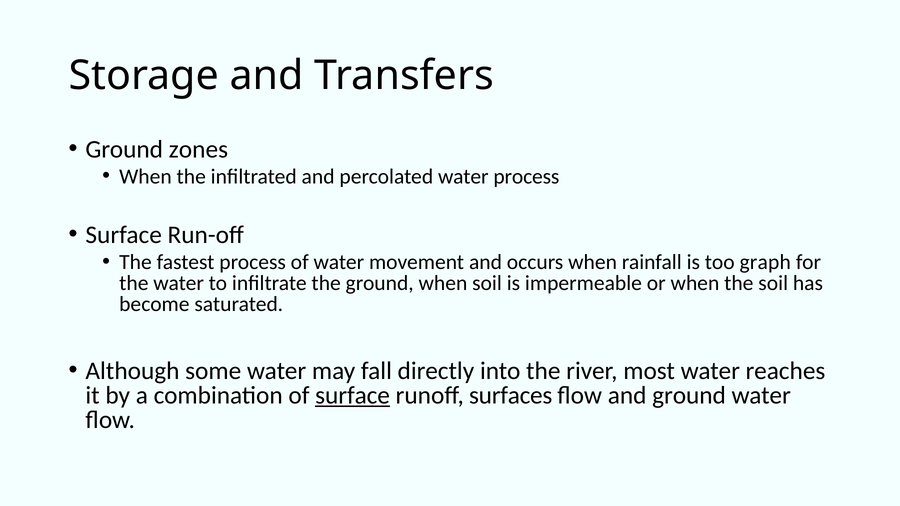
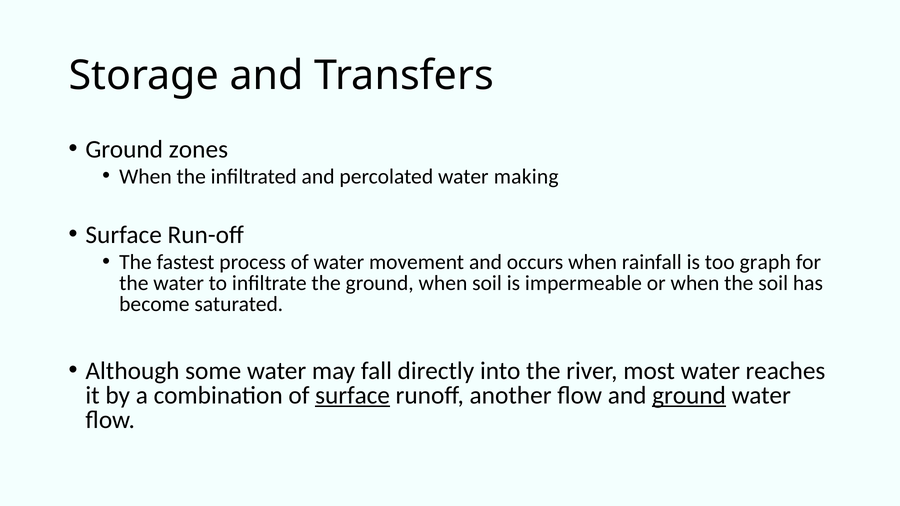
water process: process -> making (526, 177)
surfaces: surfaces -> another (511, 396)
ground underline: none -> present (689, 396)
